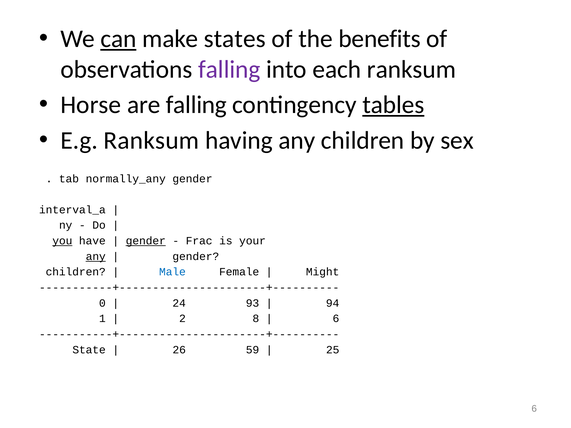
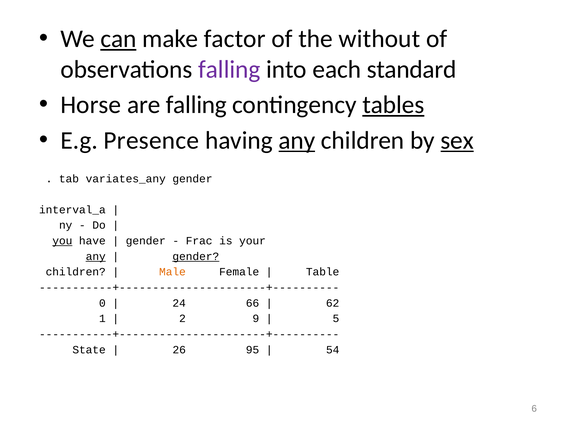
states: states -> factor (235, 39)
benefits: benefits -> without (379, 39)
each ranksum: ranksum -> standard (412, 69)
E.g Ranksum: Ranksum -> Presence (151, 140)
any underline: none -> present (297, 140)
sex underline: none -> present (457, 140)
normally_any: normally_any -> variates_any (126, 179)
gender underline: present -> none (146, 241)
gender underline: none -> present (196, 257)
Male colour: blue -> orange (172, 272)
Might: Might -> Table (323, 272)
93: 93 -> 66 (253, 303)
94: 94 -> 62 (333, 303)
8: 8 -> 9 (256, 319)
6: 6 -> 5 (336, 319)
59: 59 -> 95 (253, 350)
25: 25 -> 54 (333, 350)
